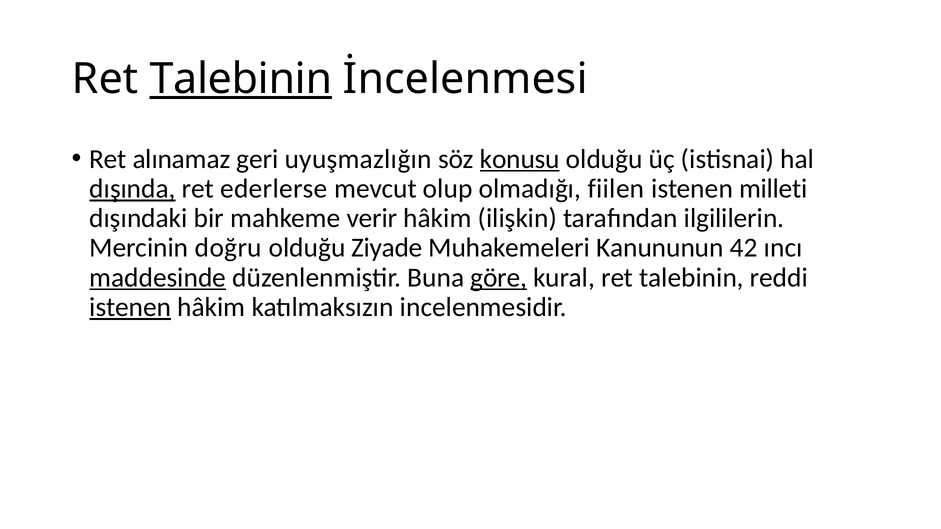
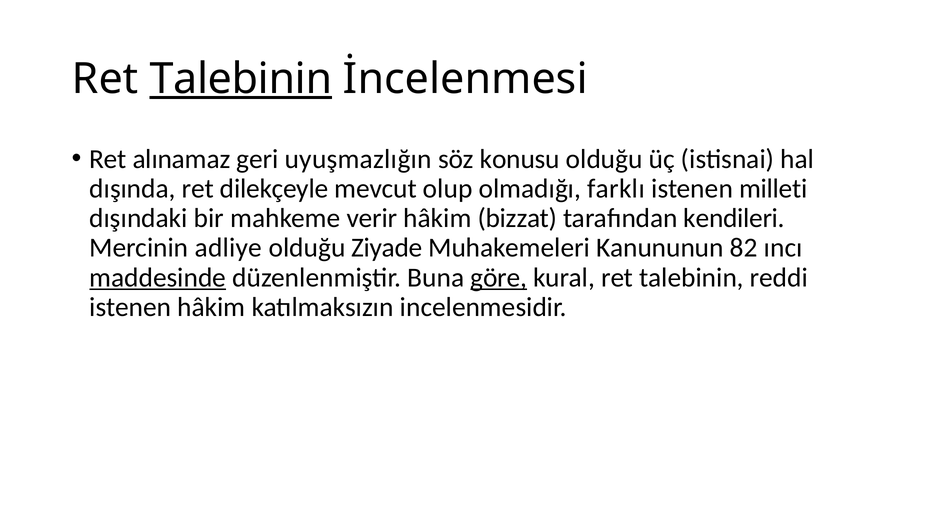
konusu underline: present -> none (520, 159)
dışında underline: present -> none (133, 189)
ederlerse: ederlerse -> dilekçeyle (274, 189)
fiilen: fiilen -> farklı (616, 189)
ilişkin: ilişkin -> bizzat (517, 218)
ilgililerin: ilgililerin -> kendileri (734, 218)
doğru: doğru -> adliye (228, 248)
42: 42 -> 82 (744, 248)
istenen underline: present -> none (130, 307)
